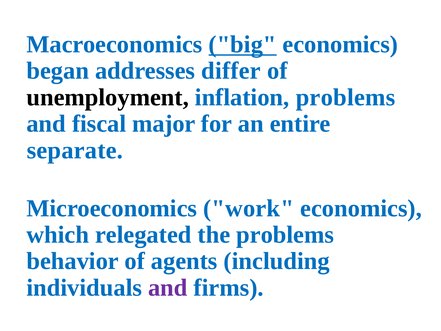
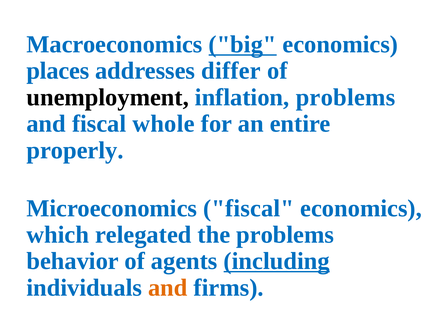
began: began -> places (58, 71)
major: major -> whole (164, 124)
separate: separate -> properly (75, 150)
Microeconomics work: work -> fiscal (249, 208)
including underline: none -> present (277, 261)
and colour: purple -> orange (168, 287)
